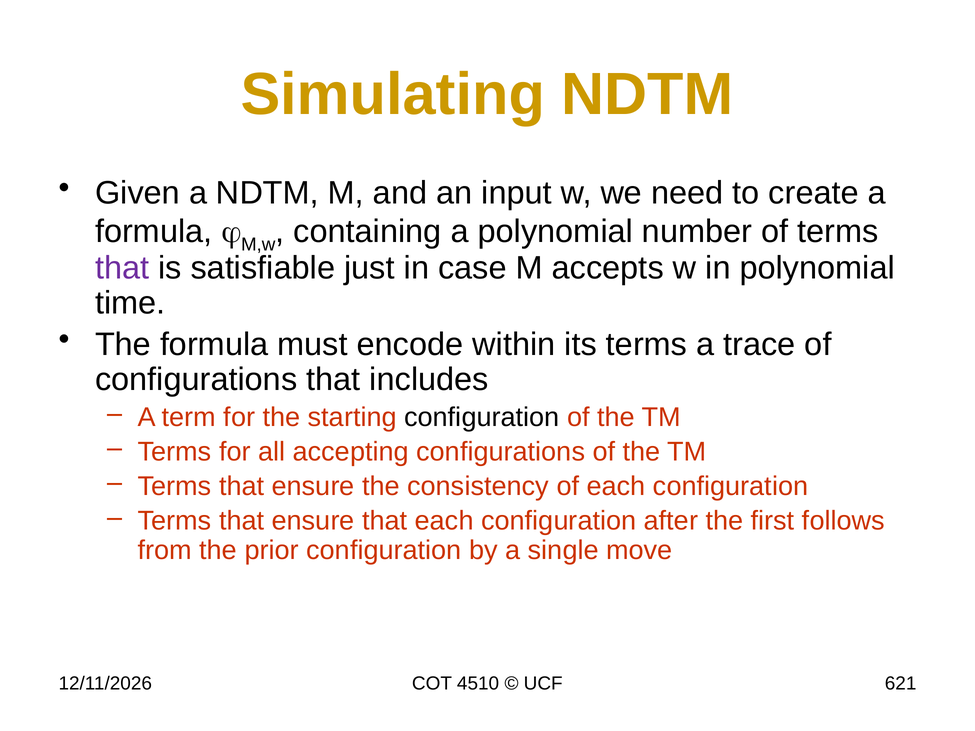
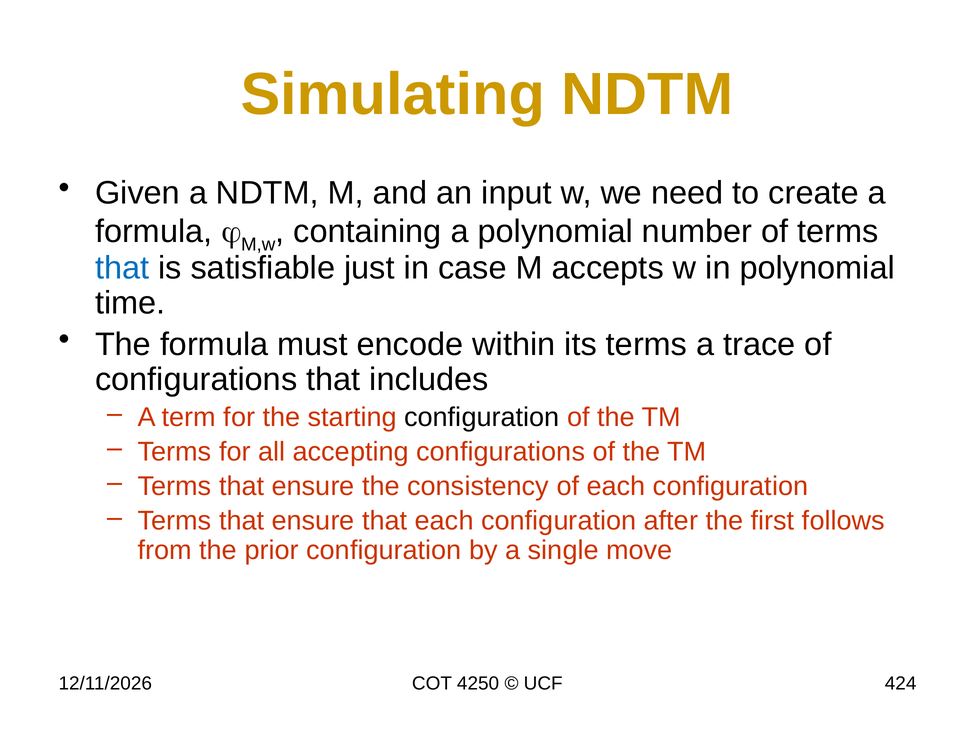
that colour: purple -> blue (122, 268)
4510: 4510 -> 4250 (478, 683)
621: 621 -> 424 (901, 683)
